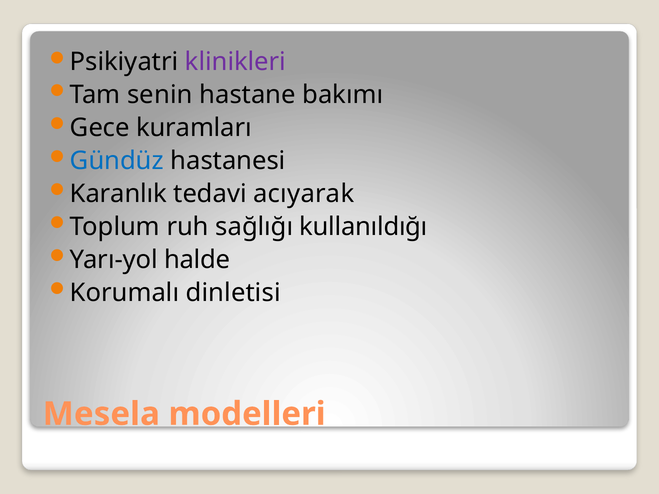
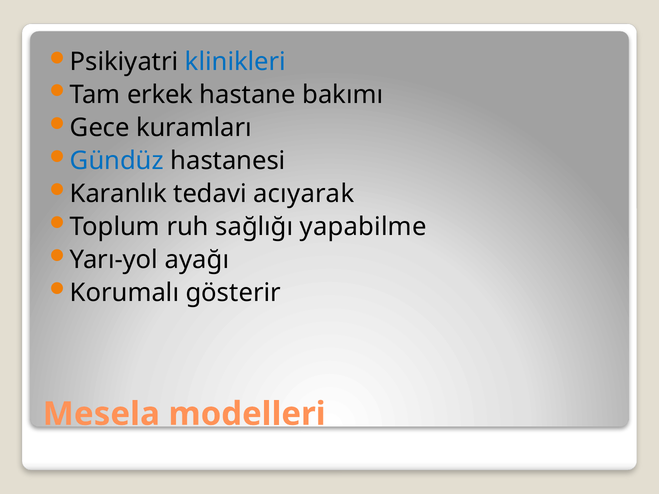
klinikleri colour: purple -> blue (235, 62)
senin: senin -> erkek (160, 95)
kullanıldığı: kullanıldığı -> yapabilme (363, 227)
halde: halde -> ayağı (197, 260)
dinletisi: dinletisi -> gösterir (233, 293)
